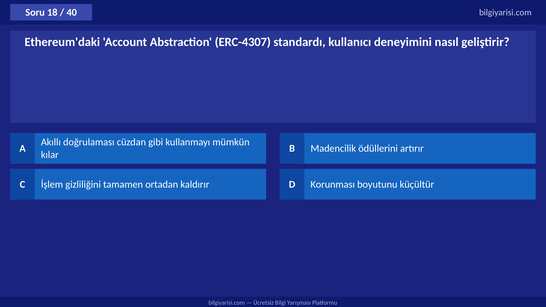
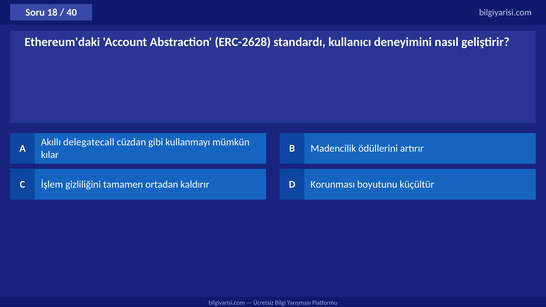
ERC-4307: ERC-4307 -> ERC-2628 (243, 42)
doğrulaması: doğrulaması -> delegatecall (89, 142)
